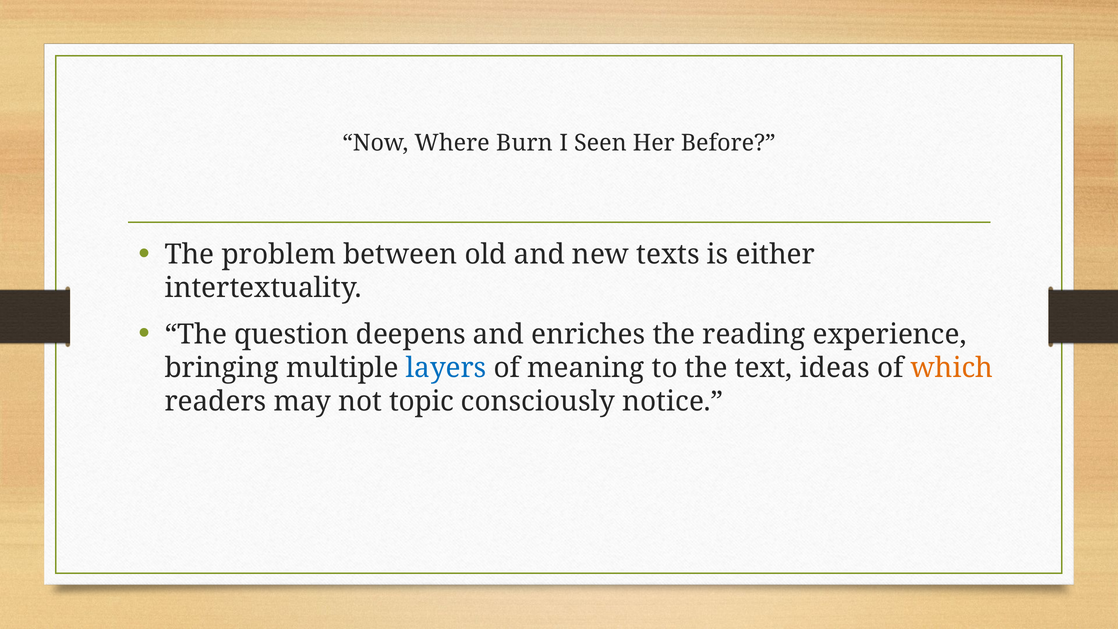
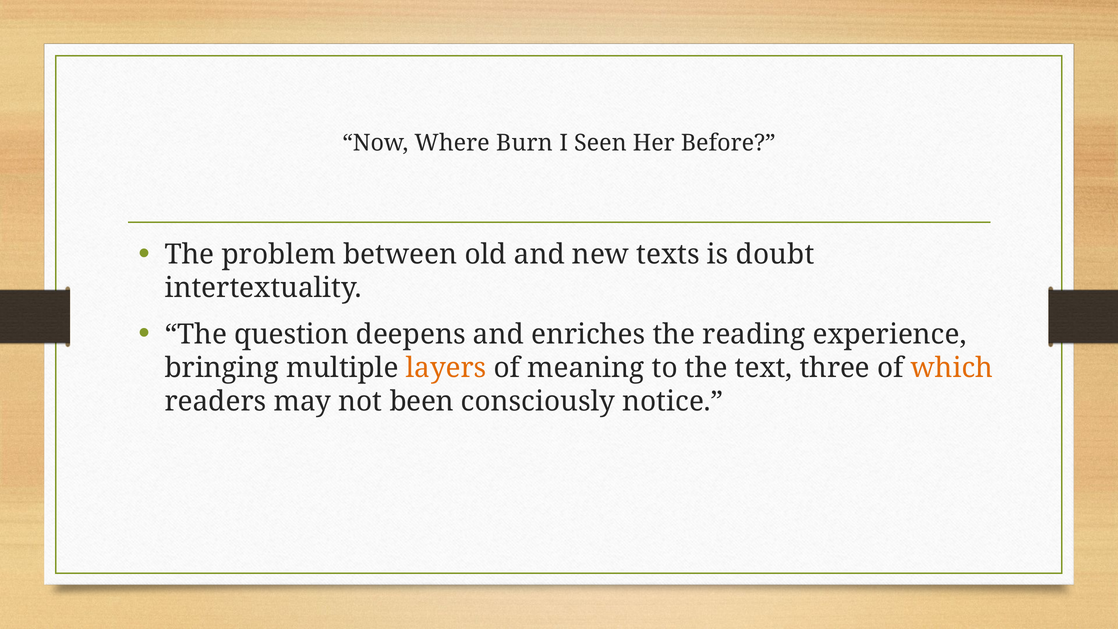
either: either -> doubt (775, 255)
layers colour: blue -> orange (446, 368)
ideas: ideas -> three (835, 368)
topic: topic -> been (422, 401)
